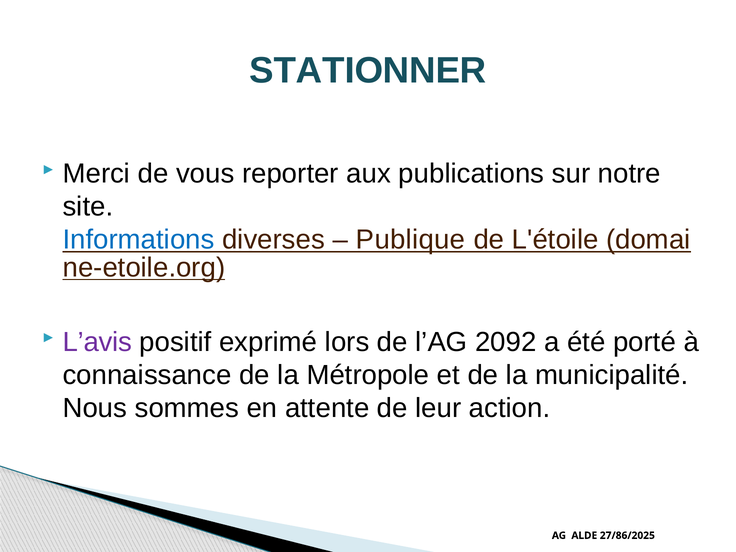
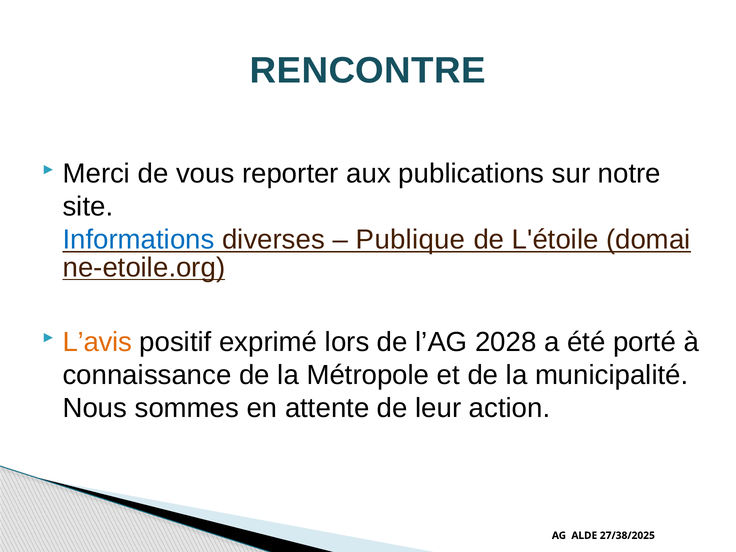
STATIONNER: STATIONNER -> RENCONTRE (368, 71)
L’avis colour: purple -> orange (97, 342)
2092: 2092 -> 2028 (506, 342)
27/86/2025: 27/86/2025 -> 27/38/2025 (627, 536)
